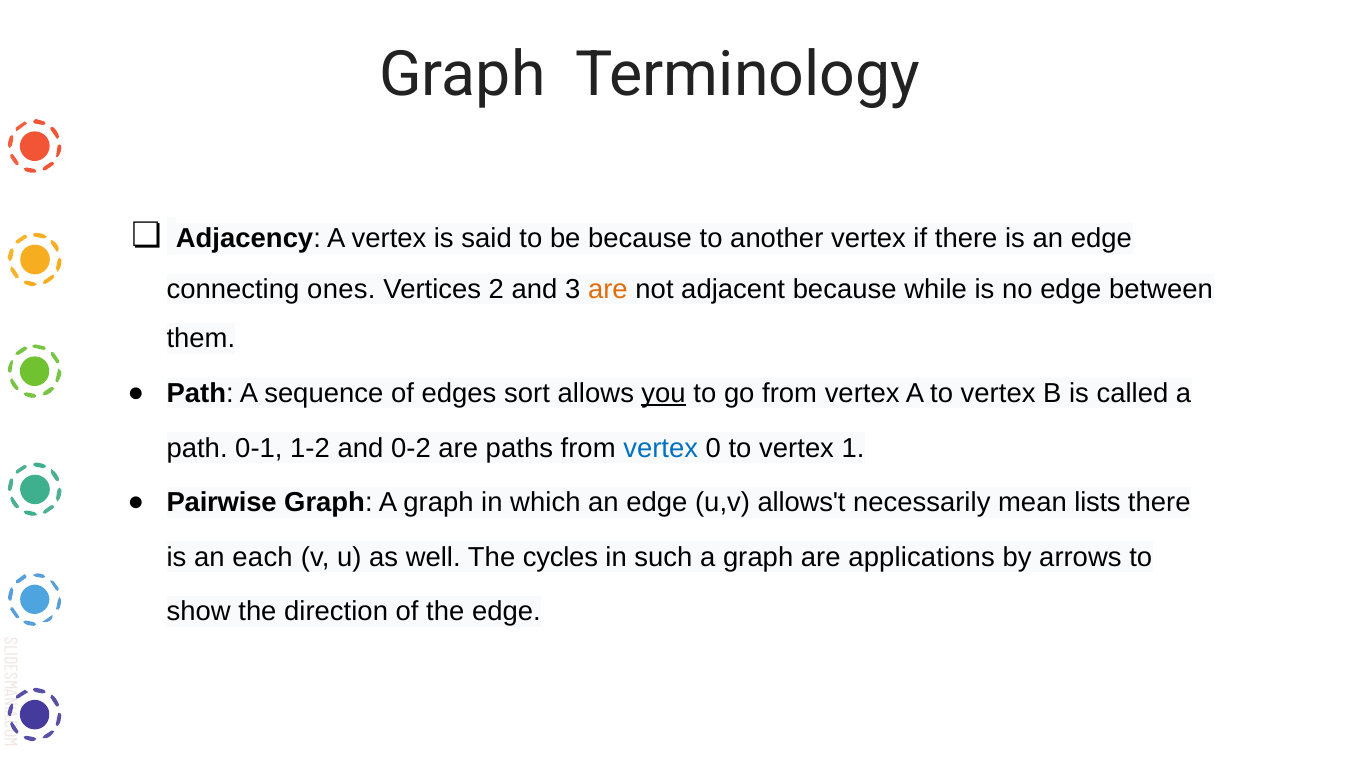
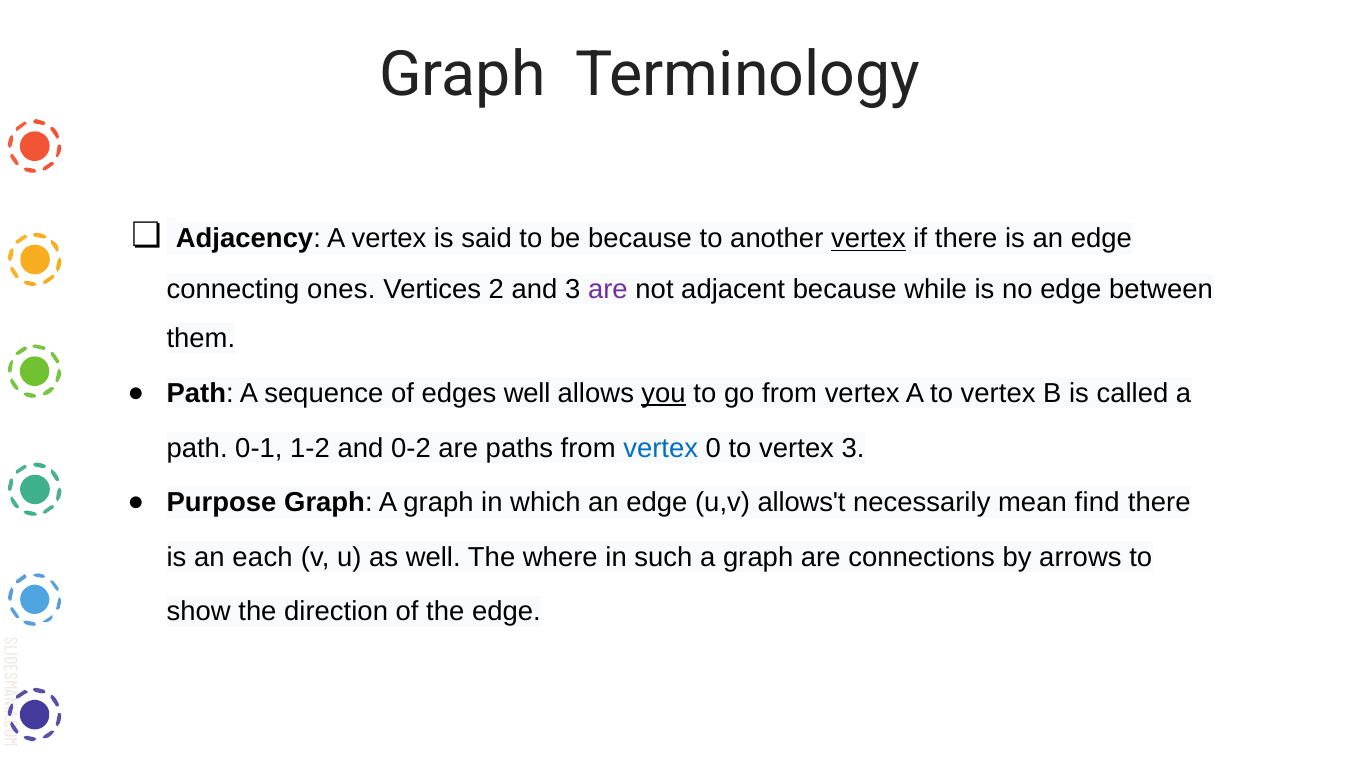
vertex underline: none -> present (868, 239)
are colour: orange -> purple (608, 290)
edges sort: sort -> well (527, 394)
vertex 1: 1 -> 3 (853, 448)
Pairwise: Pairwise -> Purpose (221, 503)
lists: lists -> find (1097, 503)
cycles: cycles -> where (560, 558)
applications: applications -> connections (922, 558)
